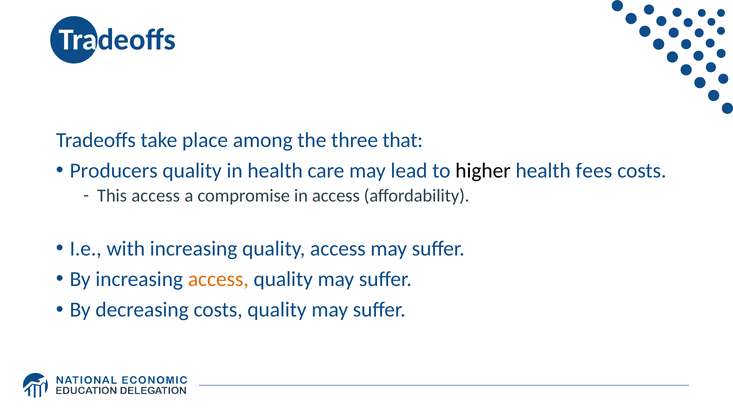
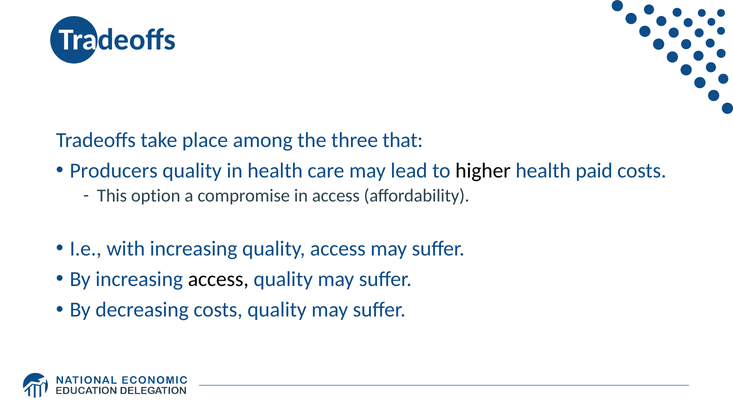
fees: fees -> paid (594, 171)
This access: access -> option (156, 196)
access colour: orange -> black (218, 279)
